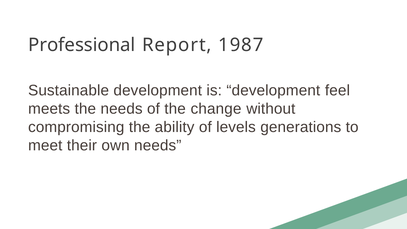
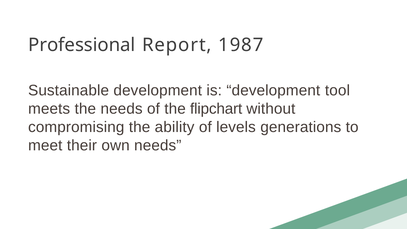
feel: feel -> tool (337, 90)
change: change -> flipchart (216, 109)
